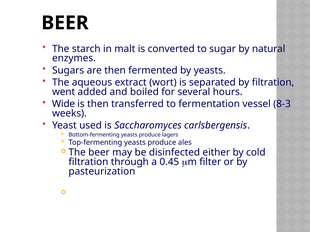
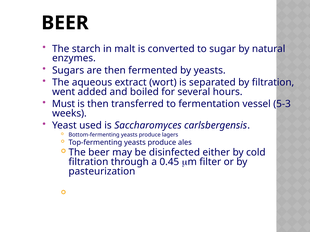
Wide: Wide -> Must (64, 104)
8-3: 8-3 -> 5-3 (282, 104)
